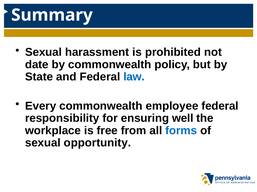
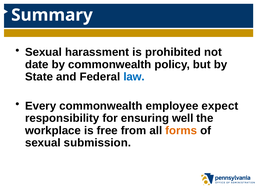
employee federal: federal -> expect (220, 106)
forms colour: blue -> orange (181, 131)
opportunity: opportunity -> submission (97, 143)
